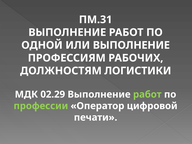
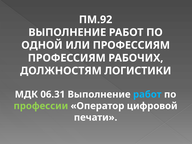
ПМ.31: ПМ.31 -> ПМ.92 (96, 20)
ИЛИ ВЫПОЛНЕНИЕ: ВЫПОЛНЕНИЕ -> ПРОФЕССИЯМ (131, 45)
02.29: 02.29 -> 06.31 (53, 94)
работ colour: light green -> light blue (147, 94)
